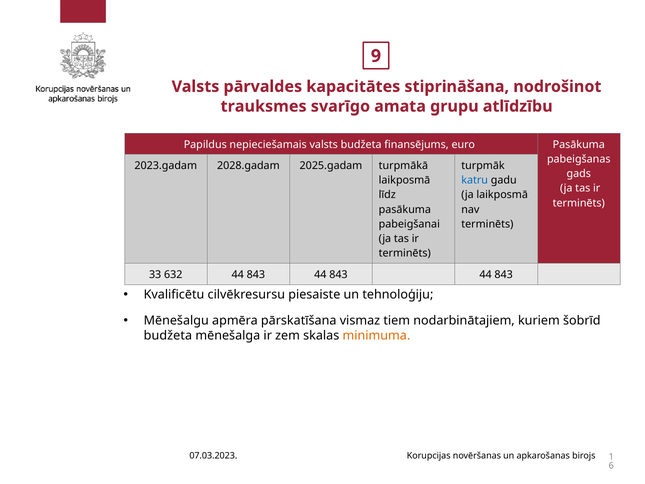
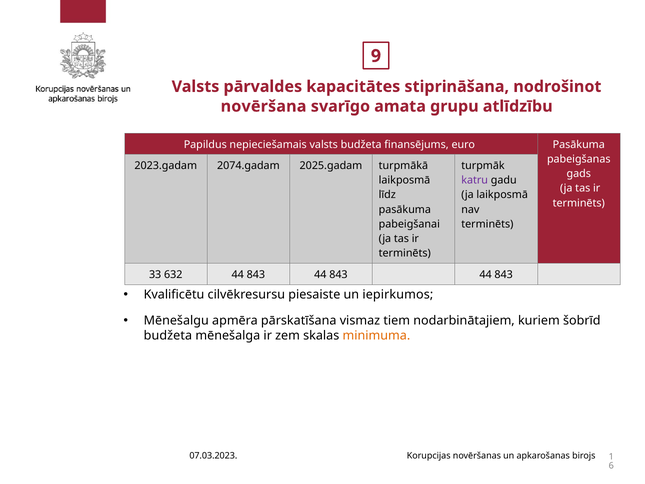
trauksmes: trauksmes -> novēršana (264, 106)
2028.gadam: 2028.gadam -> 2074.gadam (248, 166)
katru colour: blue -> purple (475, 180)
tehnoloģiju: tehnoloģiju -> iepirkumos (398, 295)
